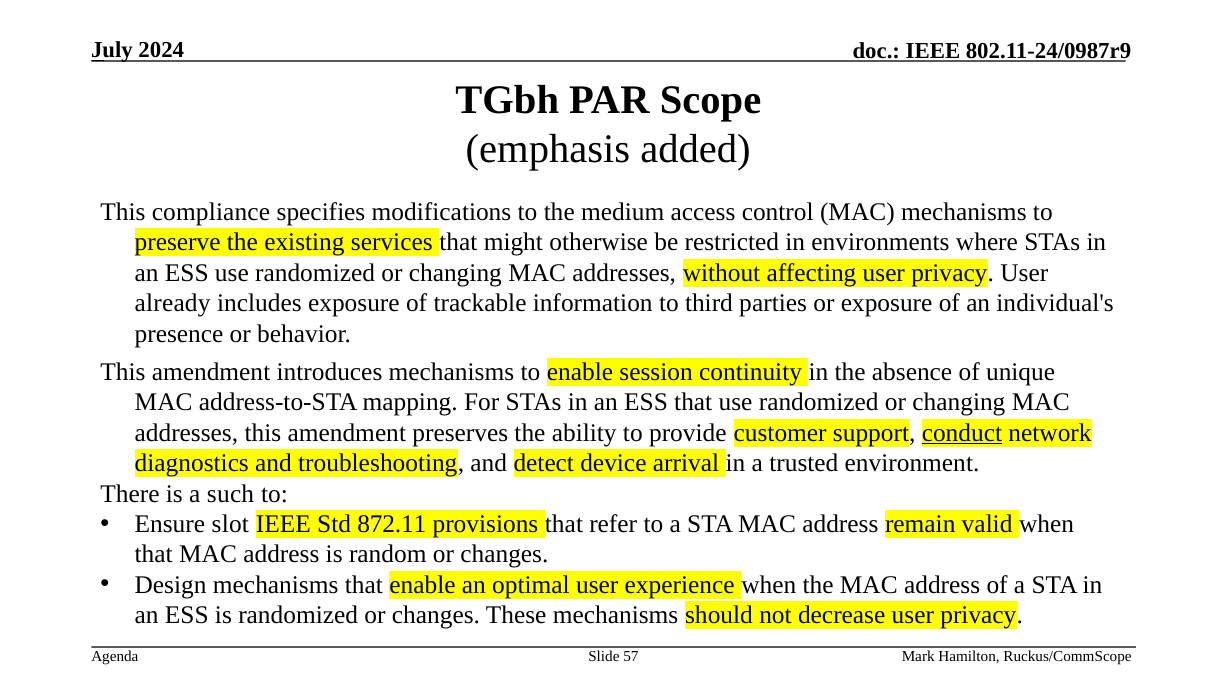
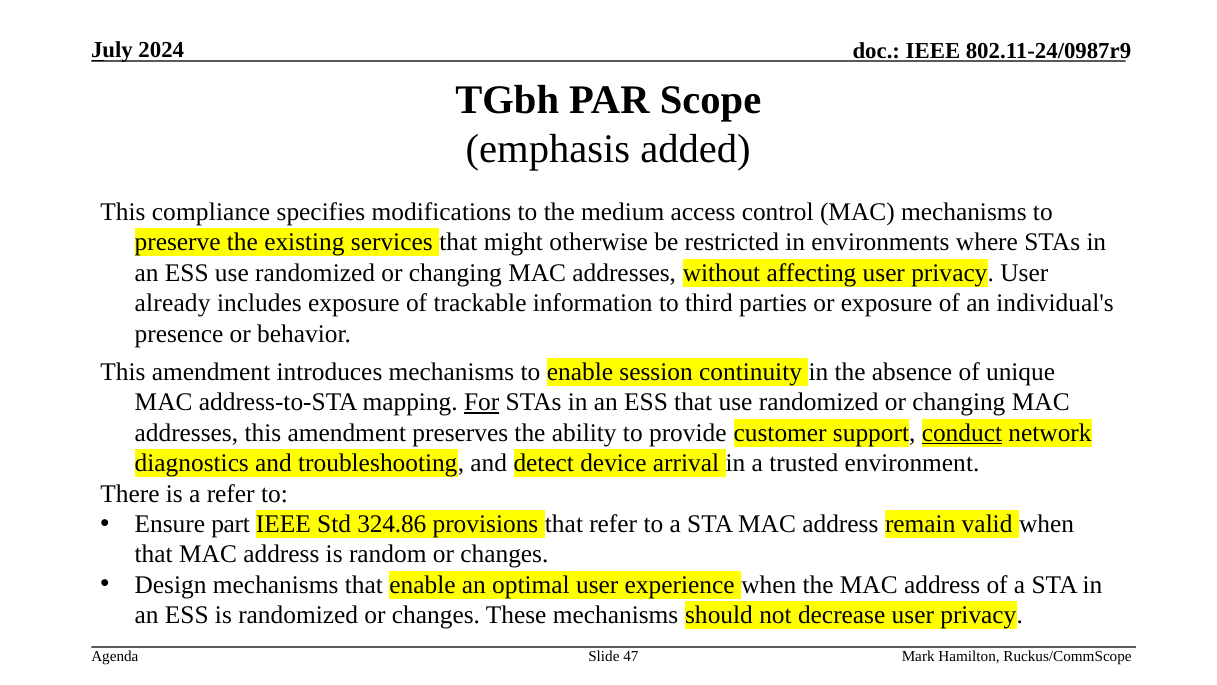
For underline: none -> present (482, 402)
a such: such -> refer (231, 493)
slot: slot -> part (231, 524)
872.11: 872.11 -> 324.86 (392, 524)
57: 57 -> 47 (631, 657)
